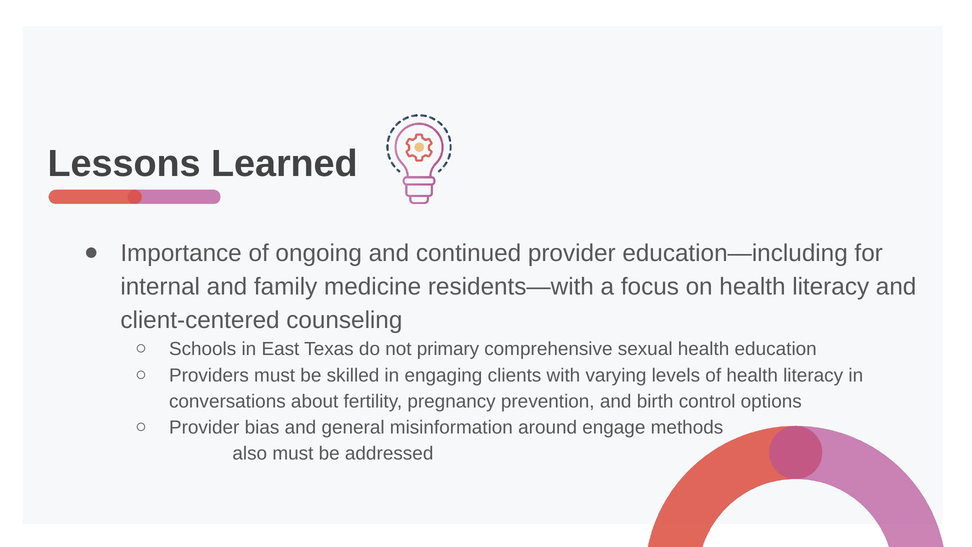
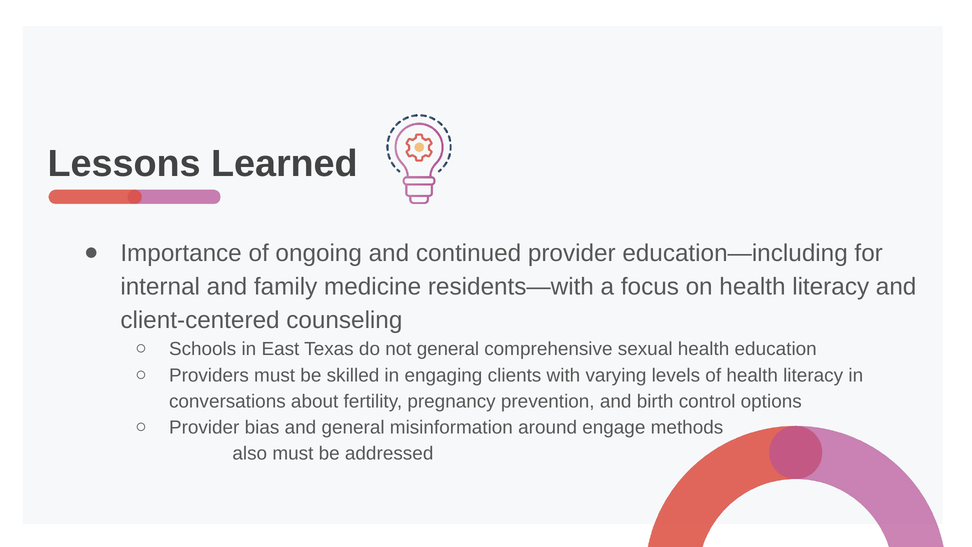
not primary: primary -> general (448, 349)
